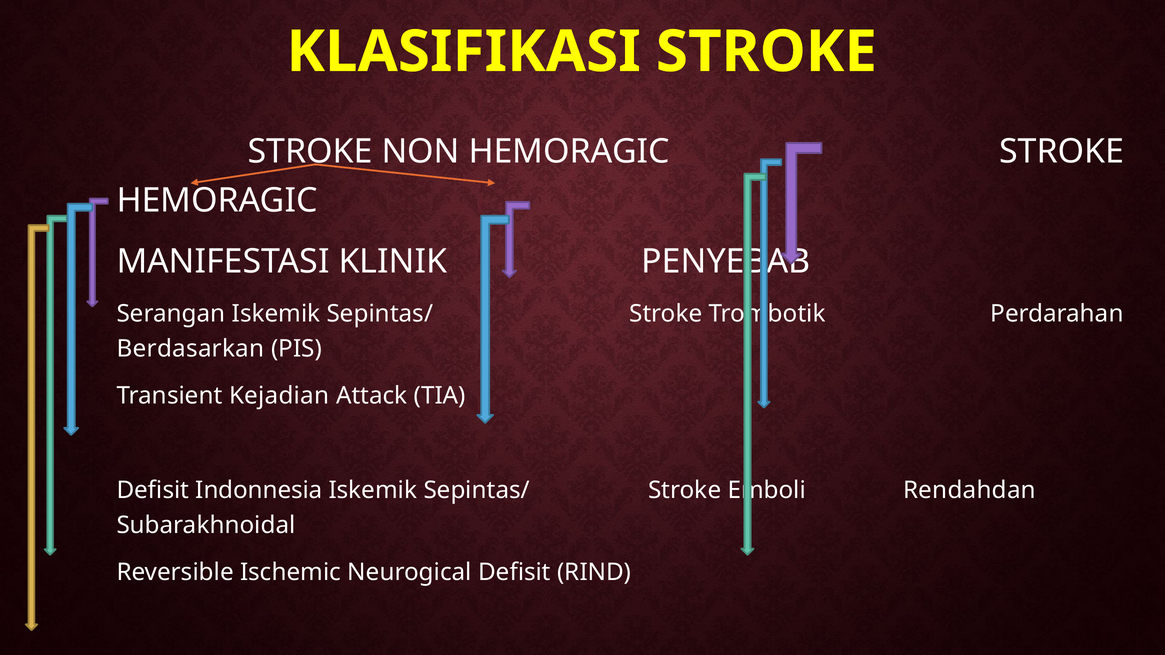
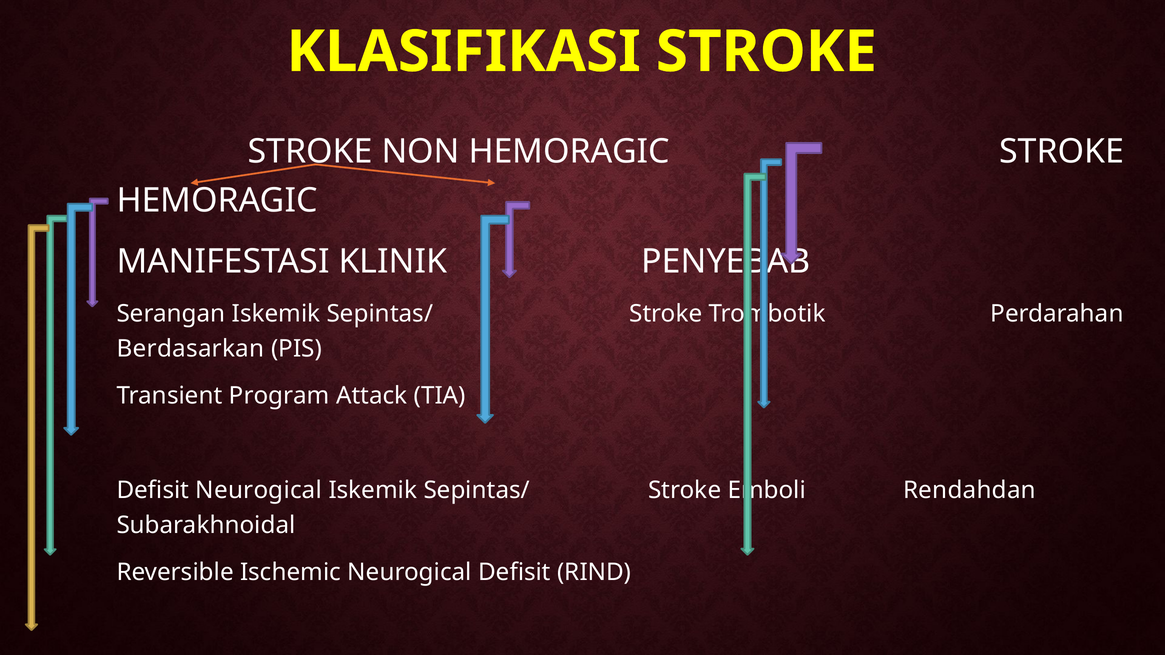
Kejadian: Kejadian -> Program (279, 396)
Defisit Indonnesia: Indonnesia -> Neurogical (259, 490)
